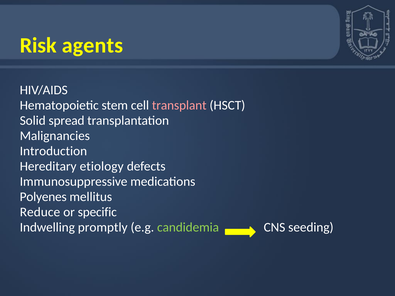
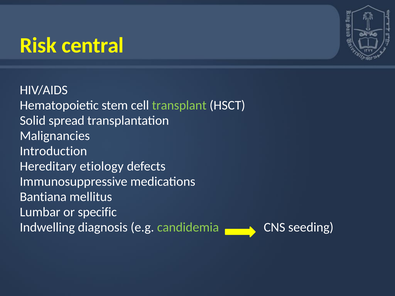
agents: agents -> central (93, 45)
transplant colour: pink -> light green (179, 105)
Polyenes: Polyenes -> Bantiana (43, 197)
Reduce: Reduce -> Lumbar (40, 212)
promptly: promptly -> diagnosis (103, 227)
